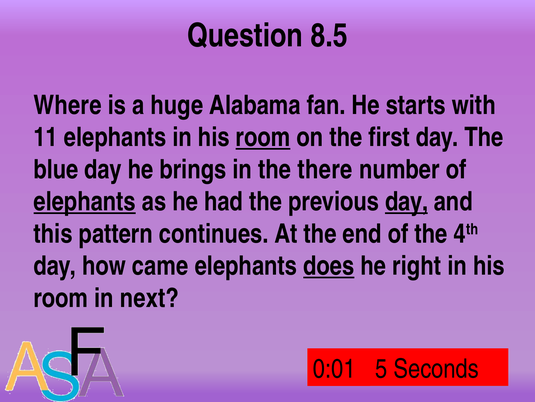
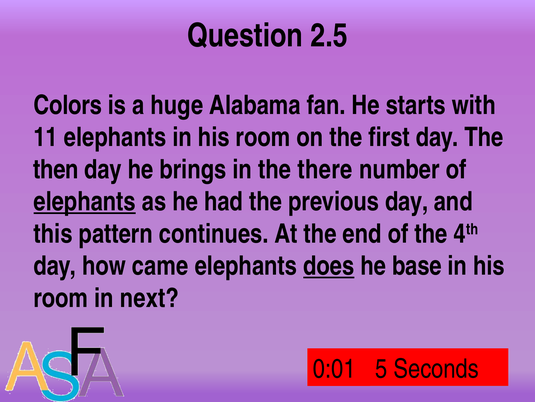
8.5: 8.5 -> 2.5 (329, 36)
Where: Where -> Colors (68, 105)
room underline: present -> none (263, 137)
blue: blue -> then (56, 169)
day underline: present -> none (407, 201)
right: right -> base (417, 266)
